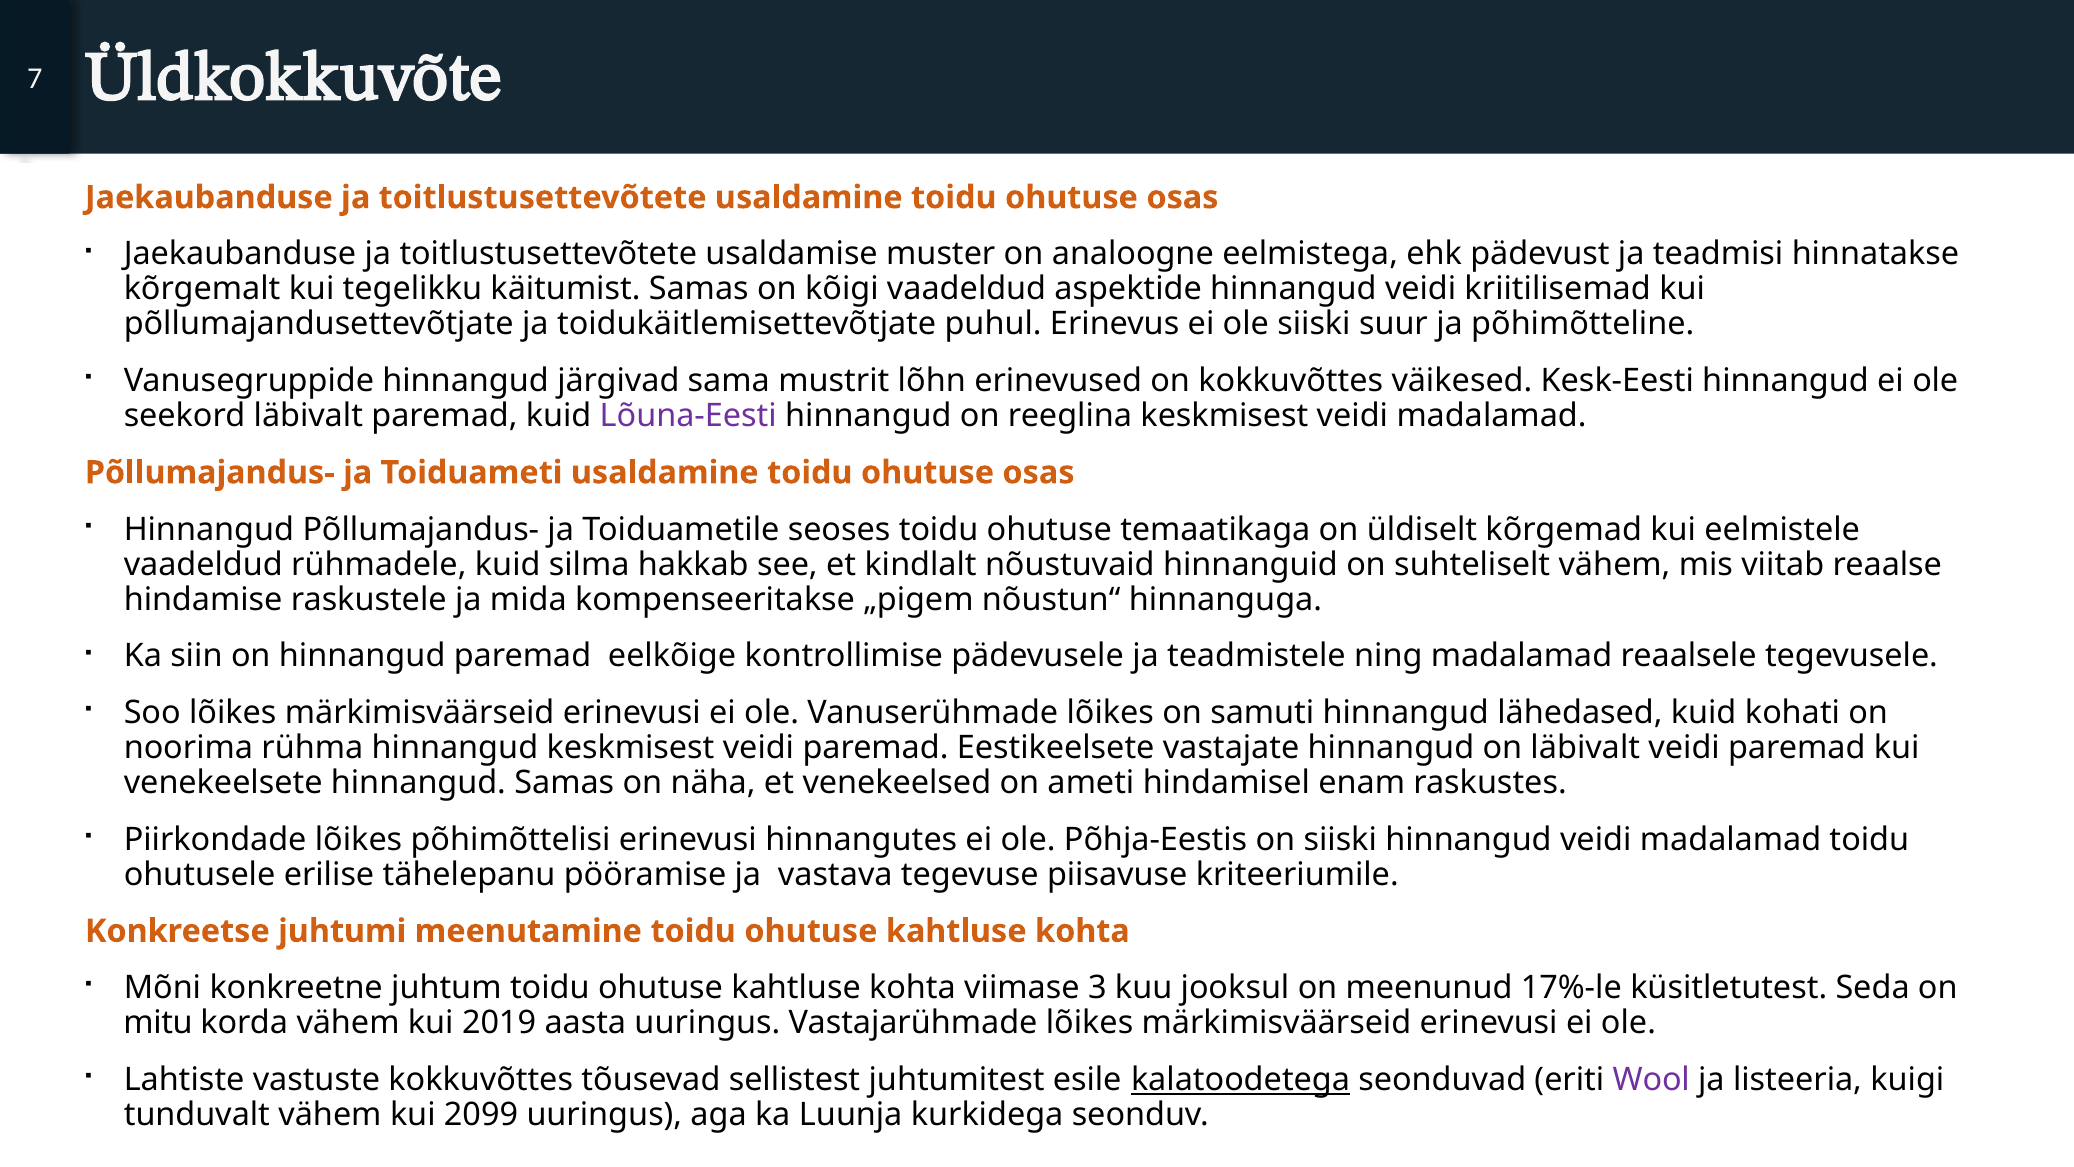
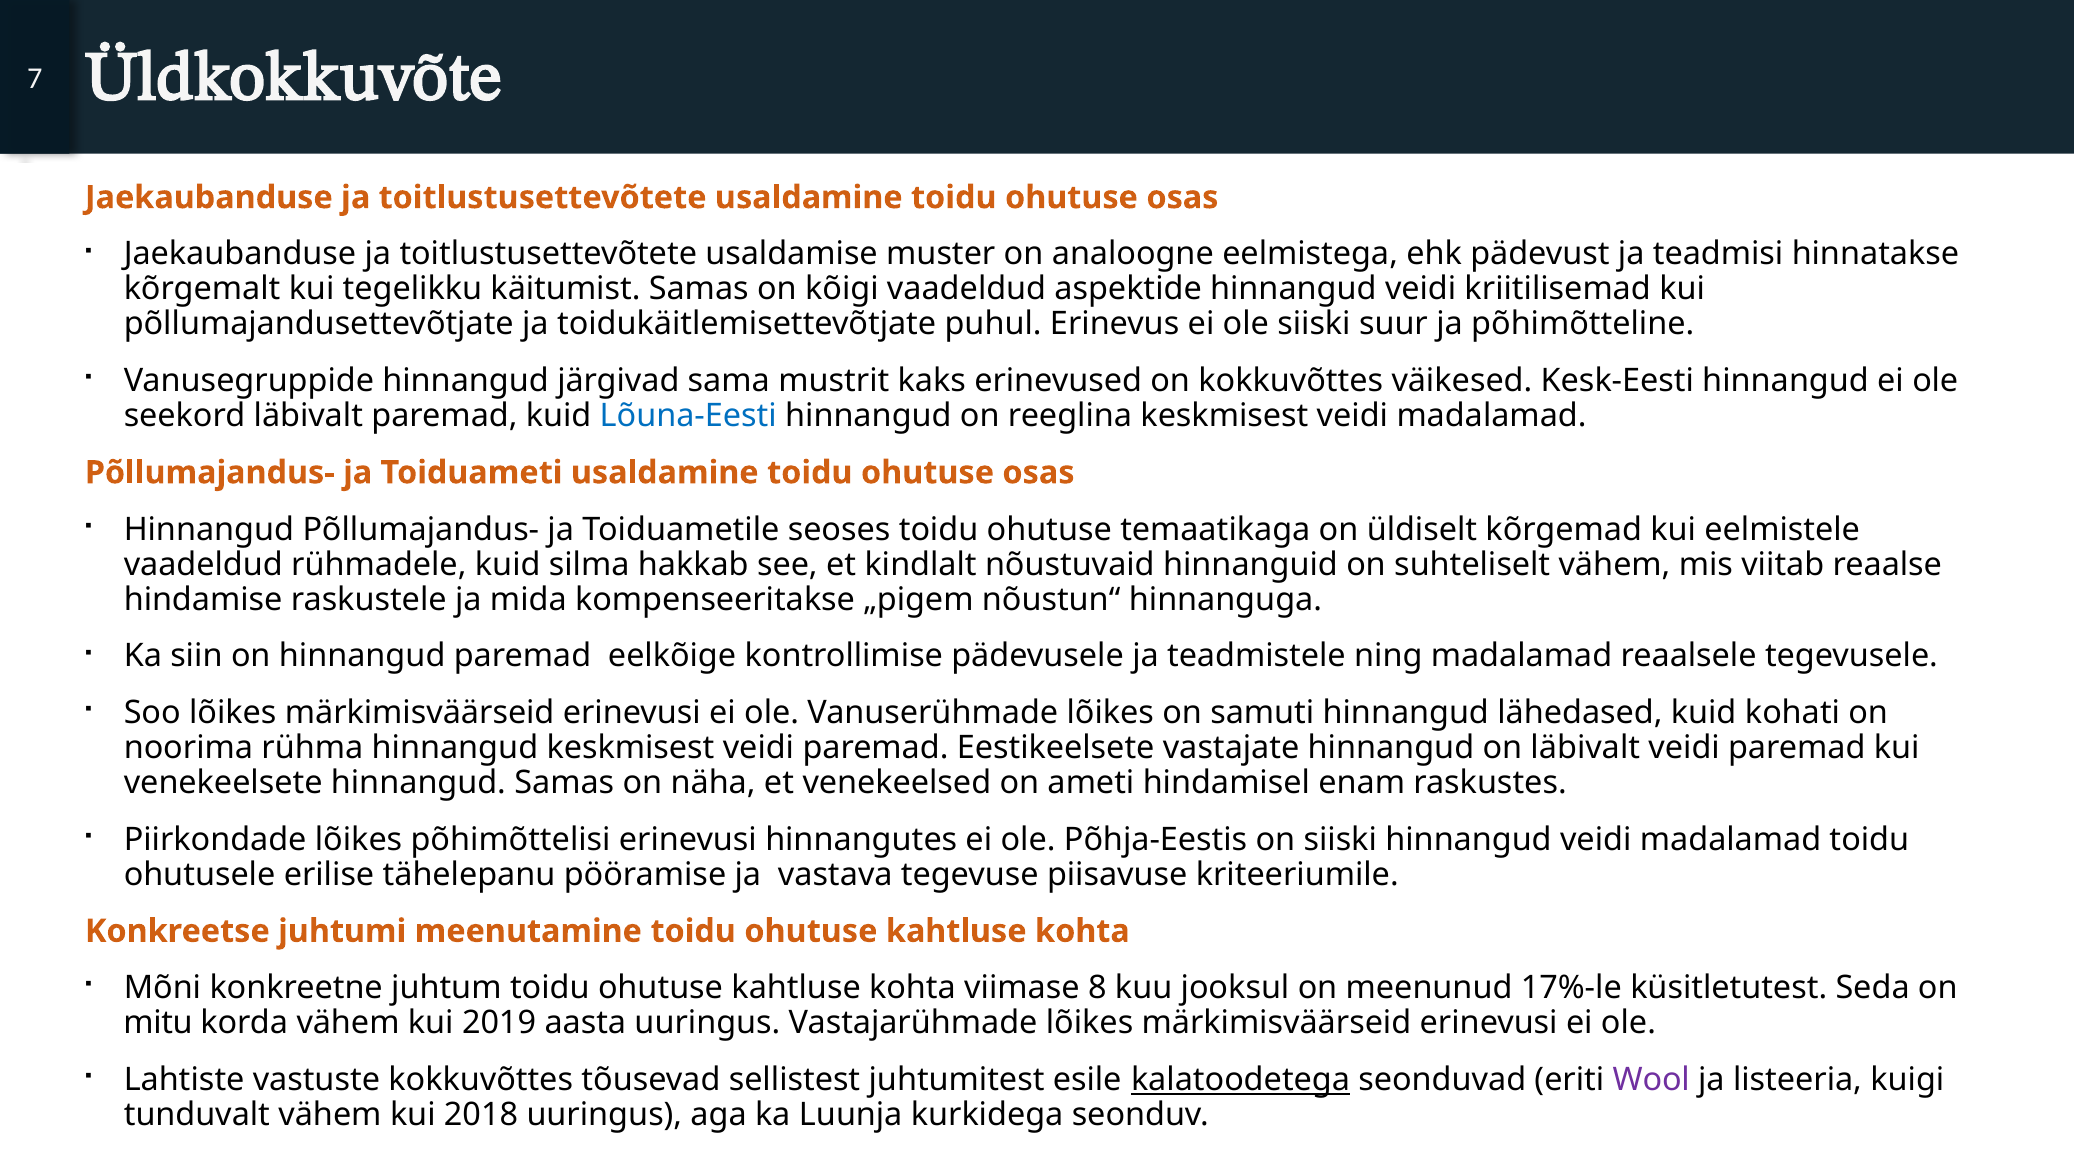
lõhn: lõhn -> kaks (932, 381)
Lõuna-Eesti colour: purple -> blue (688, 416)
3: 3 -> 8 (1097, 988)
2099: 2099 -> 2018 (481, 1114)
